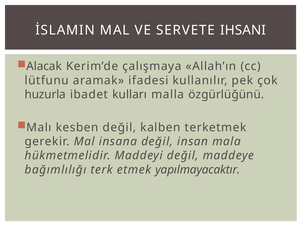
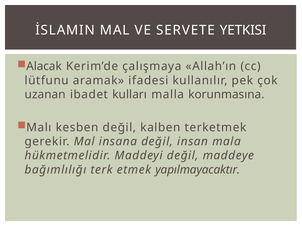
IHSANI: IHSANI -> YETKISI (243, 30)
huzurla: huzurla -> uzanan (45, 94)
özgürlüğünü: özgürlüğünü -> korunmasına (226, 94)
